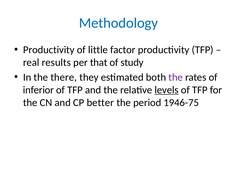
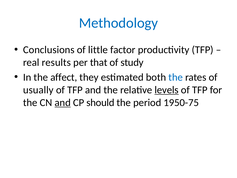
Productivity: Productivity -> Conclusions (49, 50)
there: there -> affect (64, 77)
the colour: purple -> blue (176, 77)
inferior: inferior -> usually (38, 90)
and underline: none -> present (63, 102)
better: better -> should (100, 102)
1946-75: 1946-75 -> 1950-75 (181, 102)
